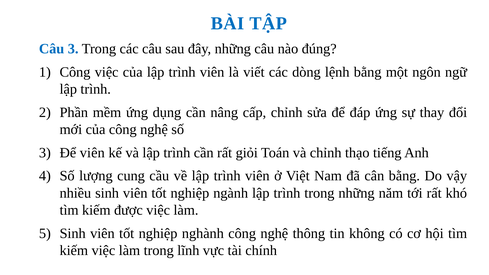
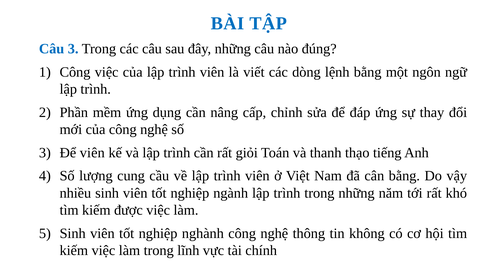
và chỉnh: chỉnh -> thanh (326, 153)
